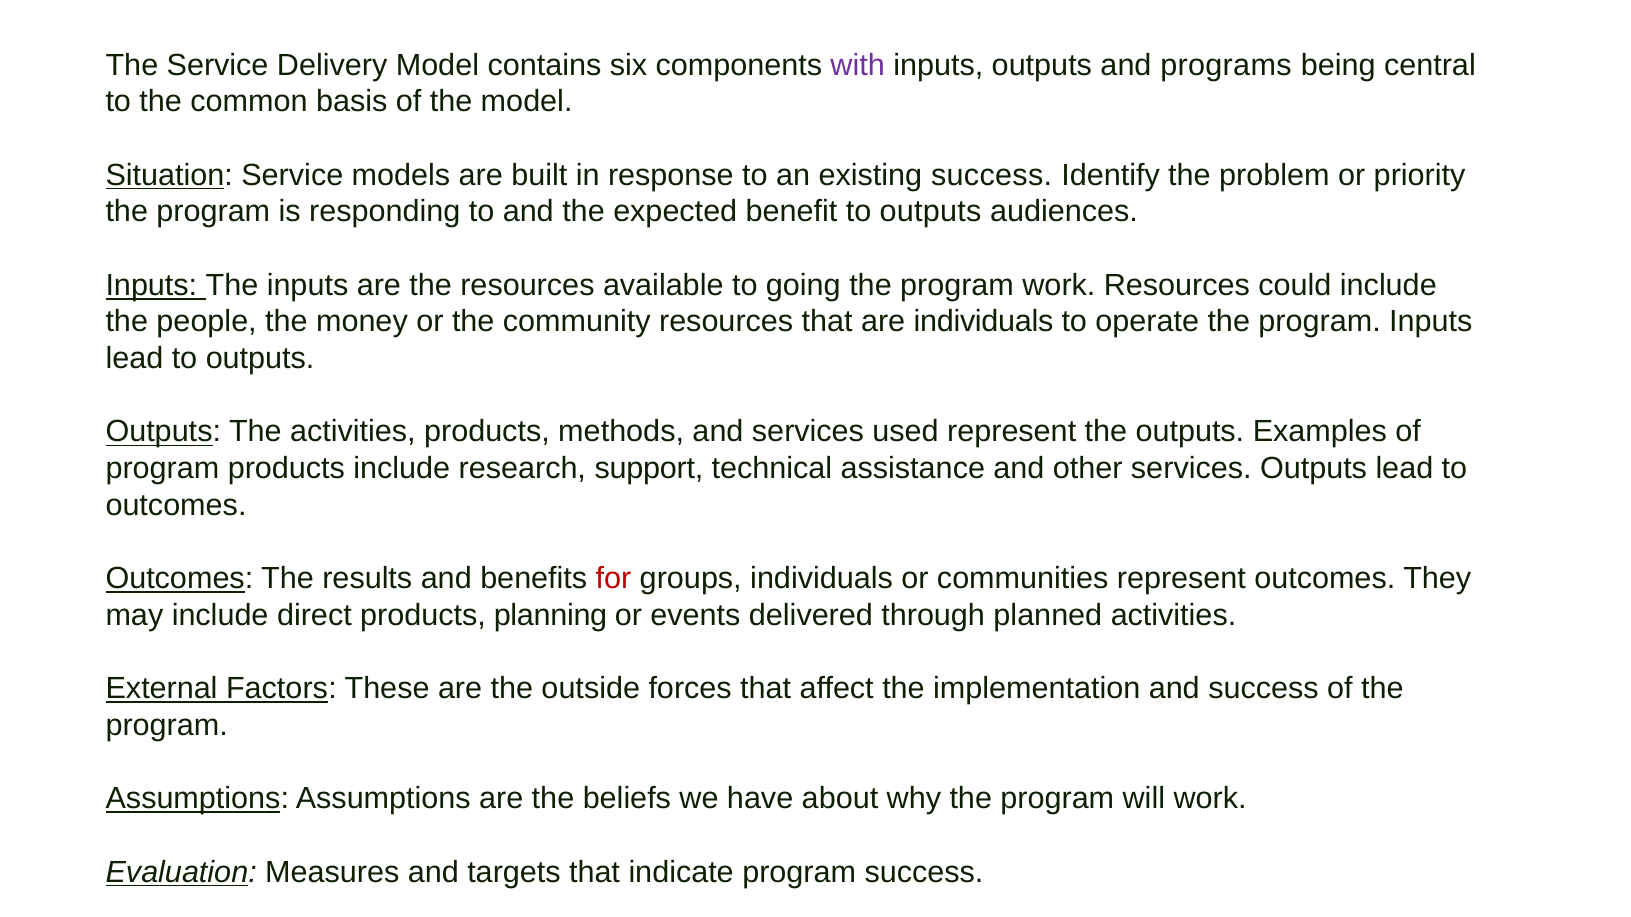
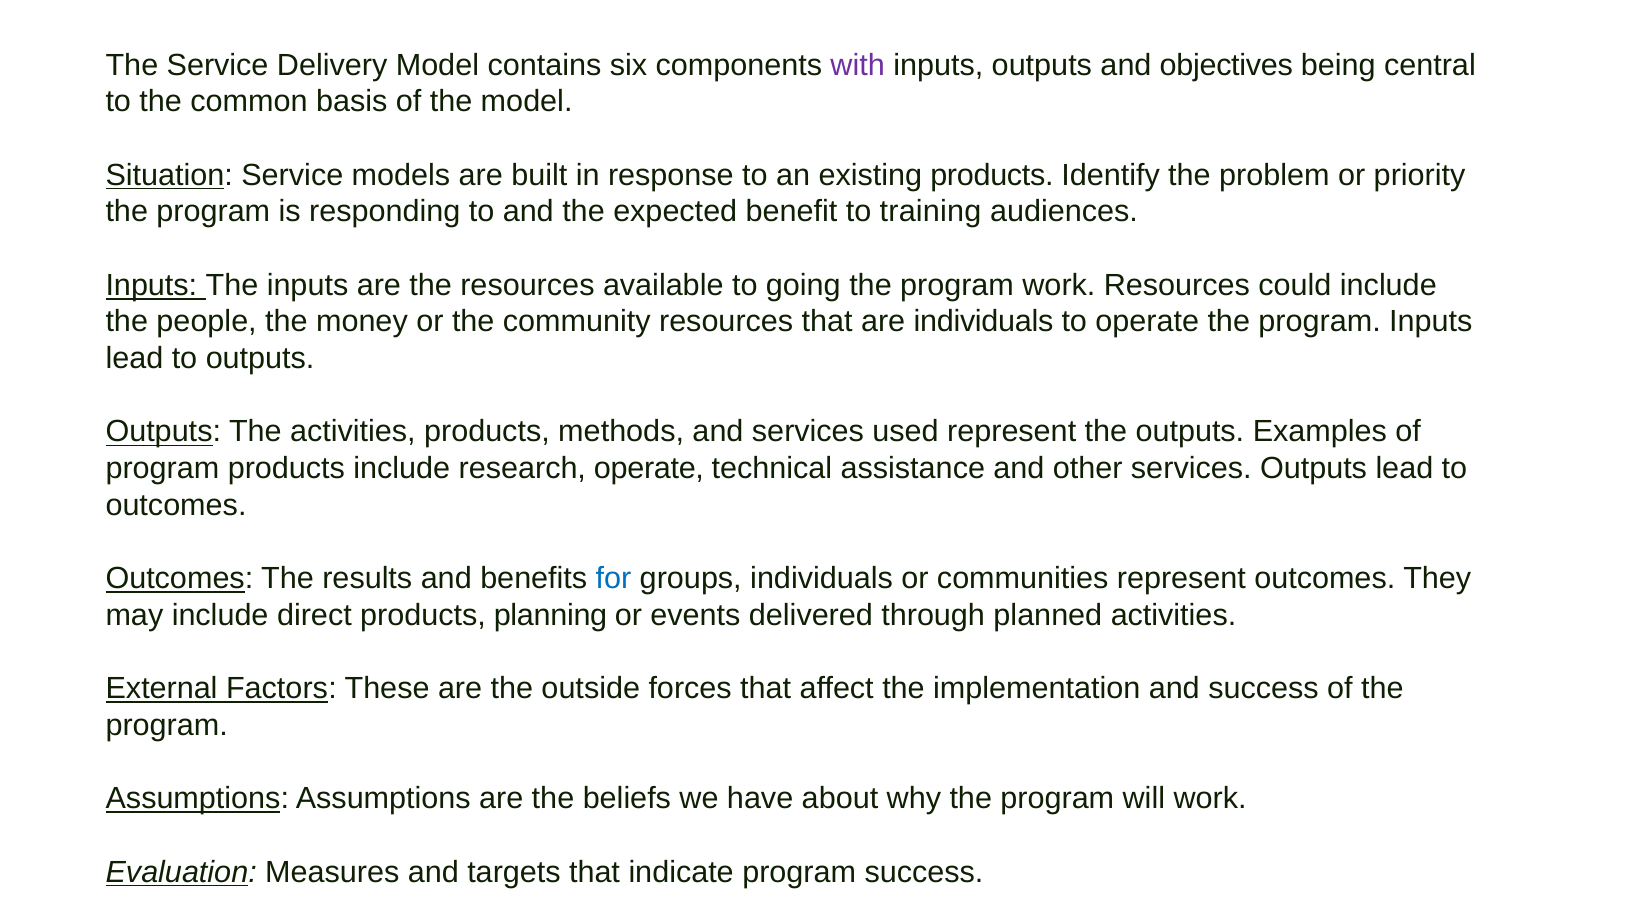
programs: programs -> objectives (1226, 65)
existing success: success -> products (992, 175)
benefit to outputs: outputs -> training (931, 212)
research support: support -> operate (649, 469)
for colour: red -> blue (614, 579)
